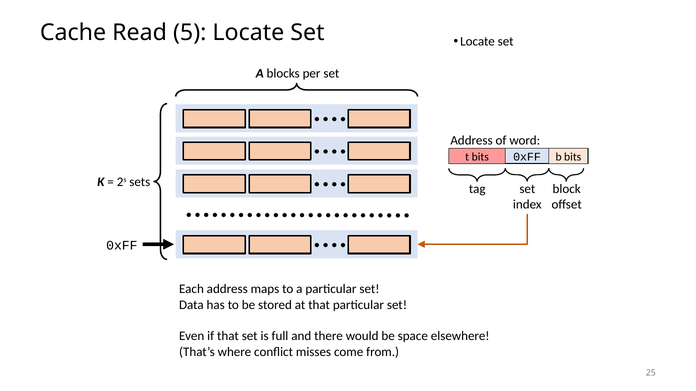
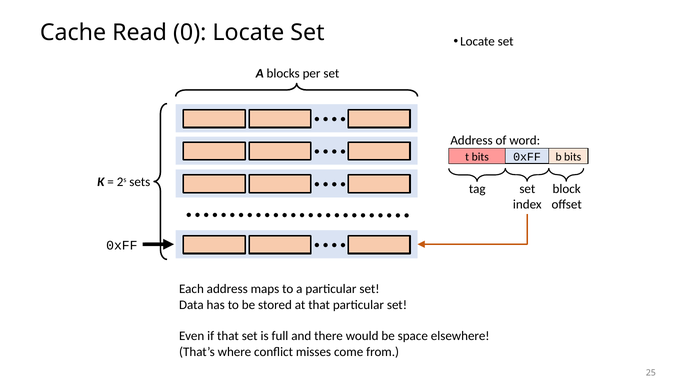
5: 5 -> 0 (190, 32)
